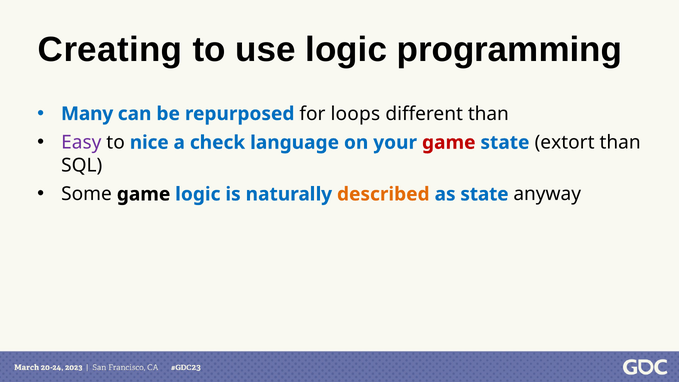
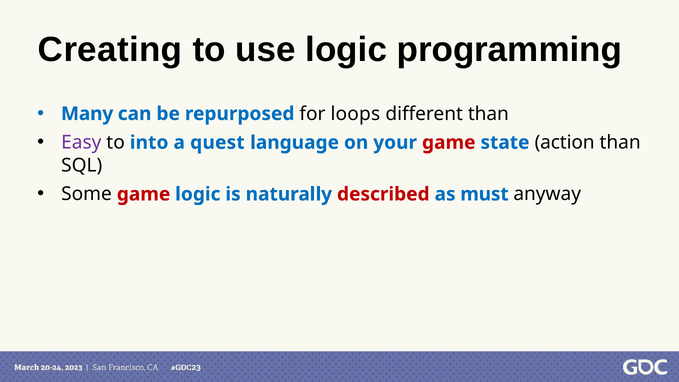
nice: nice -> into (149, 142)
check: check -> quest (217, 142)
extort: extort -> action (565, 142)
game colour: black -> red (144, 194)
described colour: orange -> red (383, 194)
as state: state -> must (484, 194)
